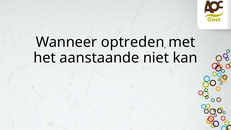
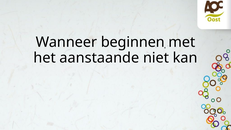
optreden: optreden -> beginnen (133, 42)
